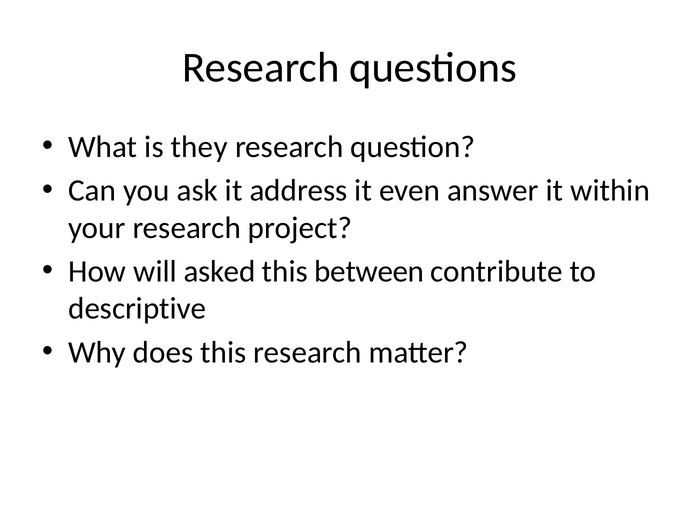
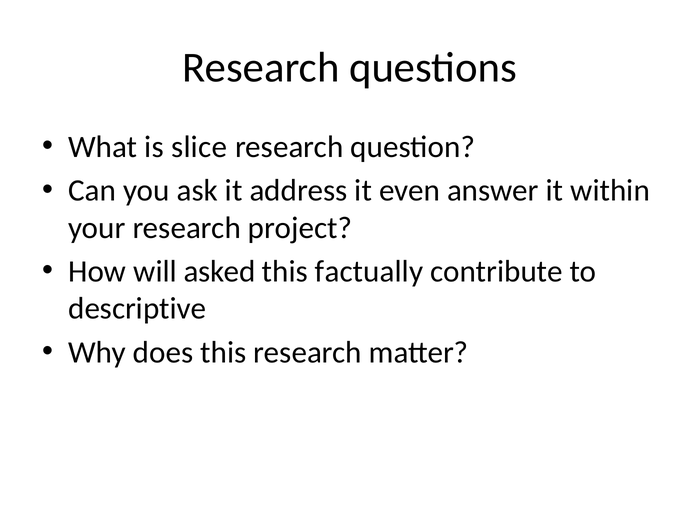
they: they -> slice (199, 147)
between: between -> factually (369, 271)
